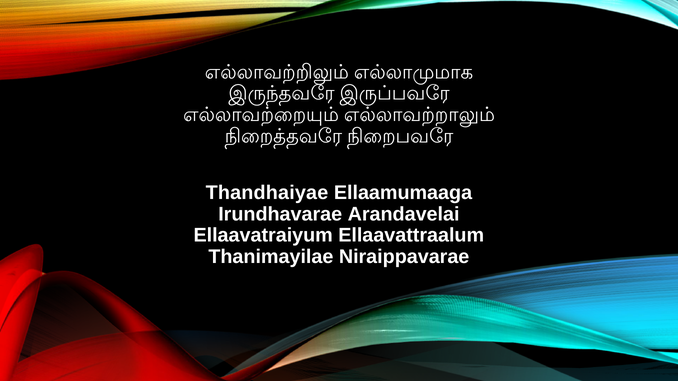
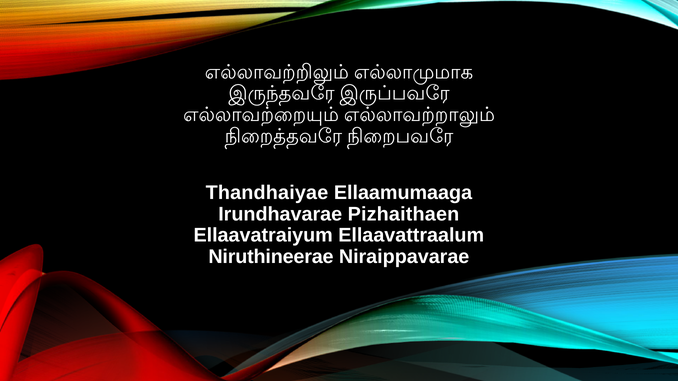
Arandavelai: Arandavelai -> Pizhaithaen (403, 214)
Thanimayilae: Thanimayilae -> Niruthineerae (271, 257)
